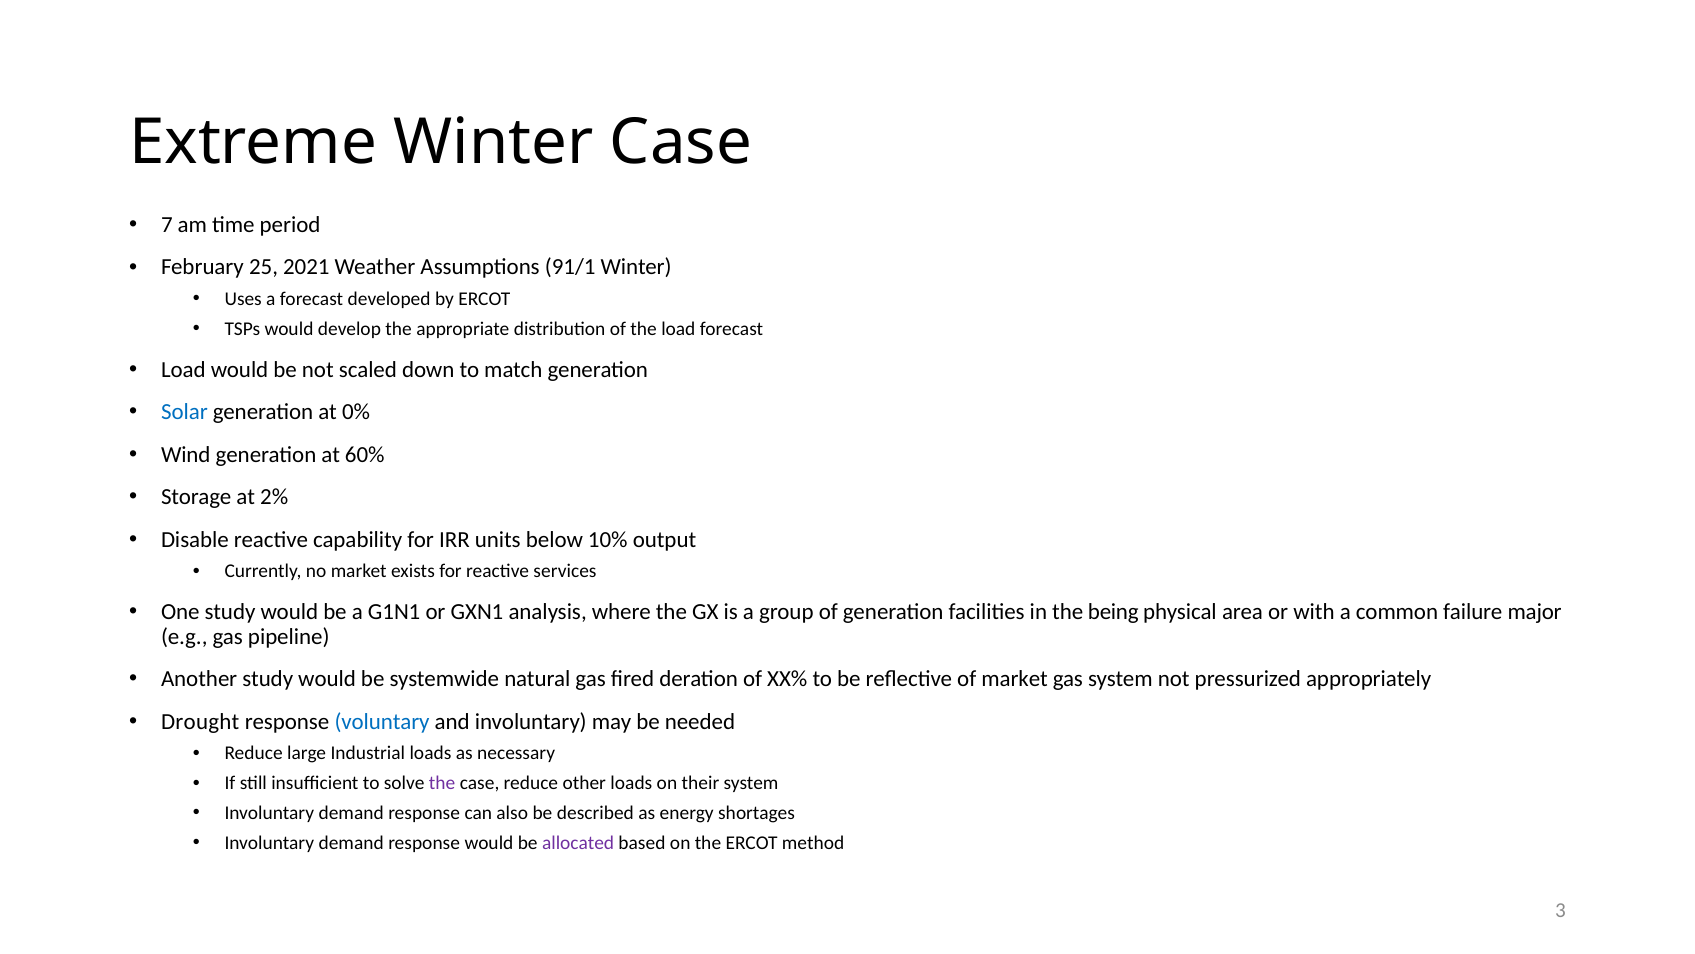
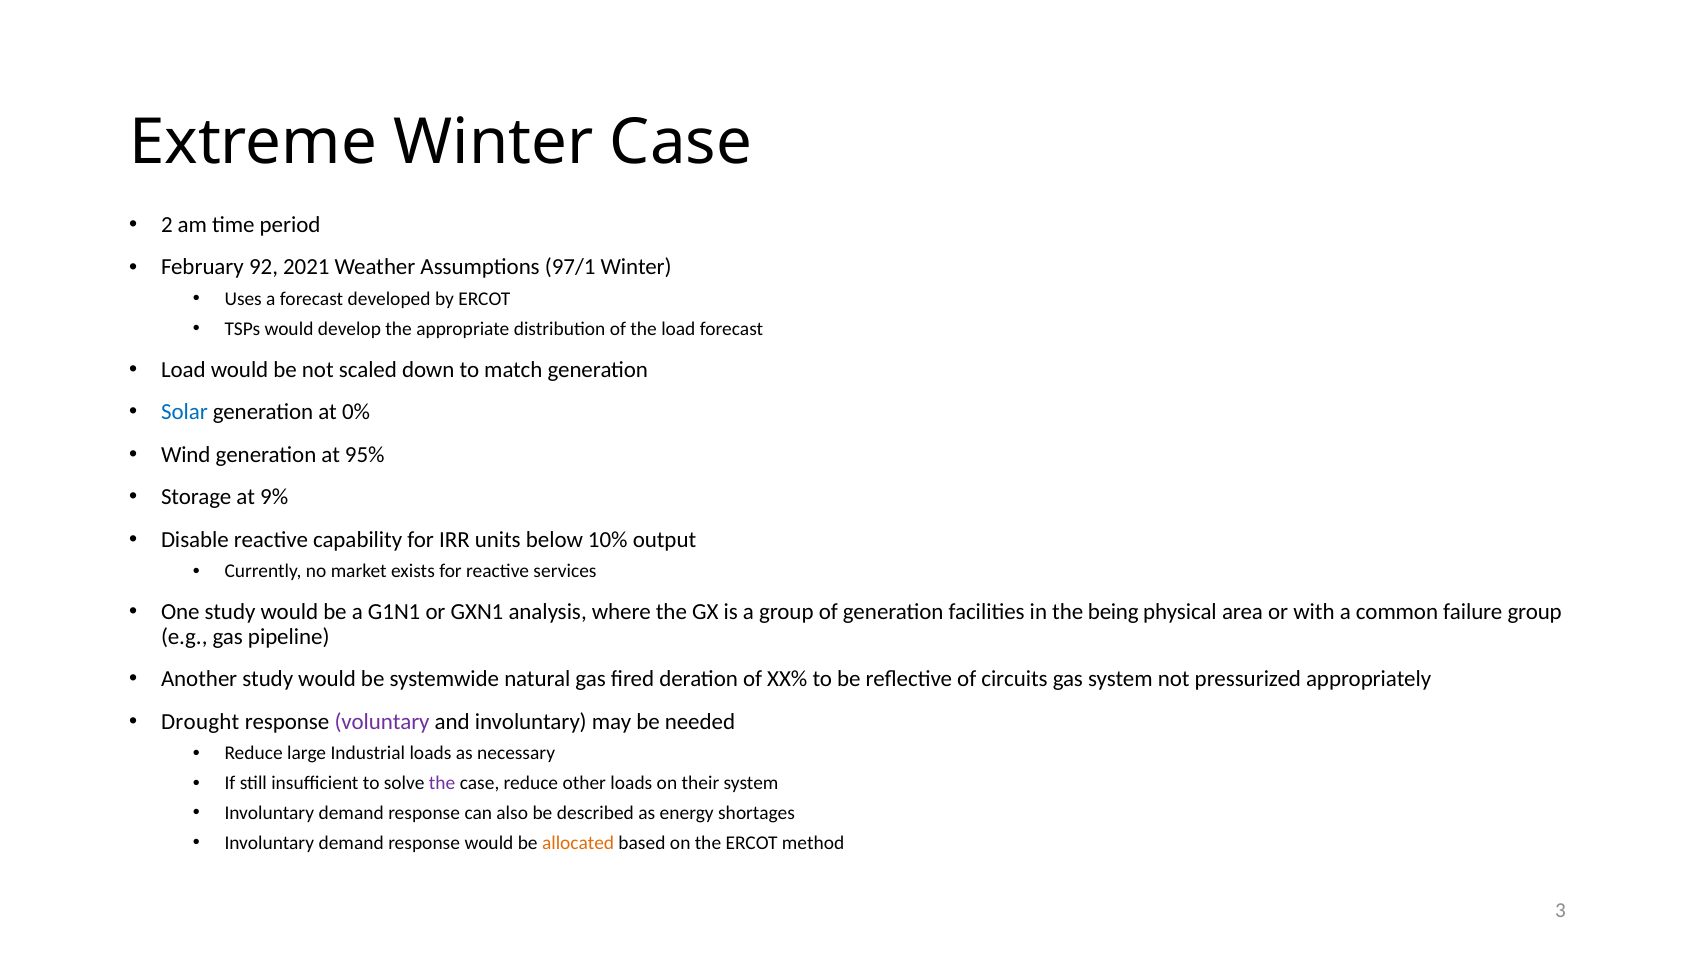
7: 7 -> 2 (167, 225)
25: 25 -> 92 (264, 267)
91/1: 91/1 -> 97/1 (570, 267)
60%: 60% -> 95% (365, 454)
2%: 2% -> 9% (274, 497)
failure major: major -> group (1535, 612)
of market: market -> circuits (1015, 679)
voluntary colour: blue -> purple (382, 721)
allocated colour: purple -> orange (578, 842)
